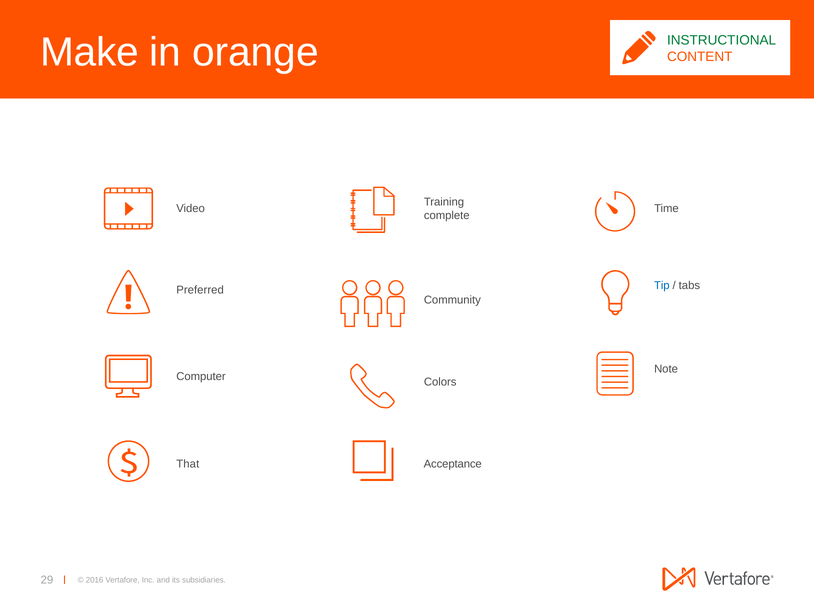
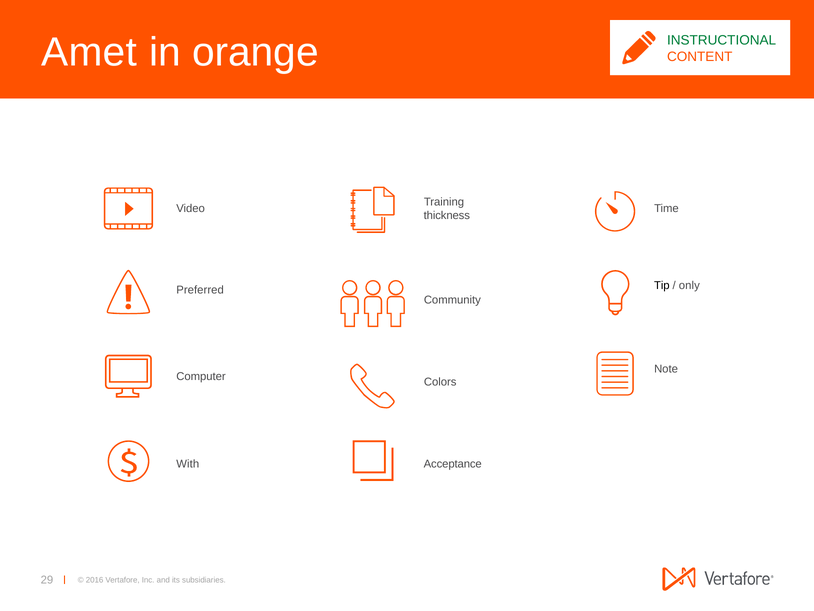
Make: Make -> Amet (89, 52)
complete: complete -> thickness (447, 215)
Tip colour: blue -> black (662, 285)
tabs: tabs -> only (689, 285)
That: That -> With (188, 464)
